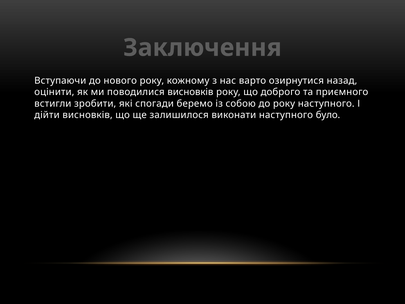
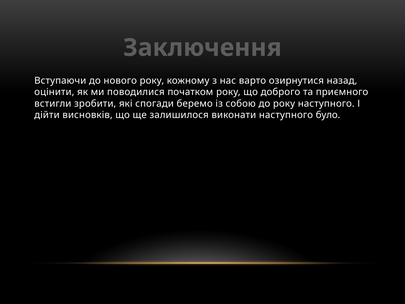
поводилися висновків: висновків -> початком (190, 92)
